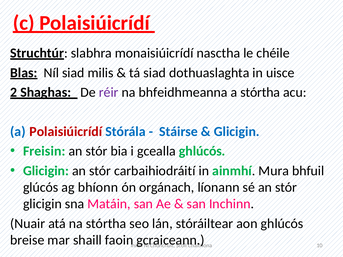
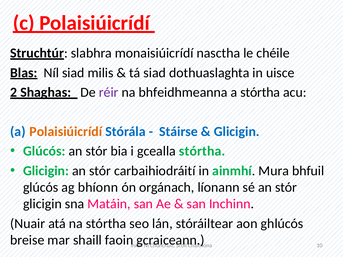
Polaisiúicrídí colour: red -> orange (66, 132)
Freisin: Freisin -> Glúcós (44, 151)
gcealla ghlúcós: ghlúcós -> stórtha (202, 151)
